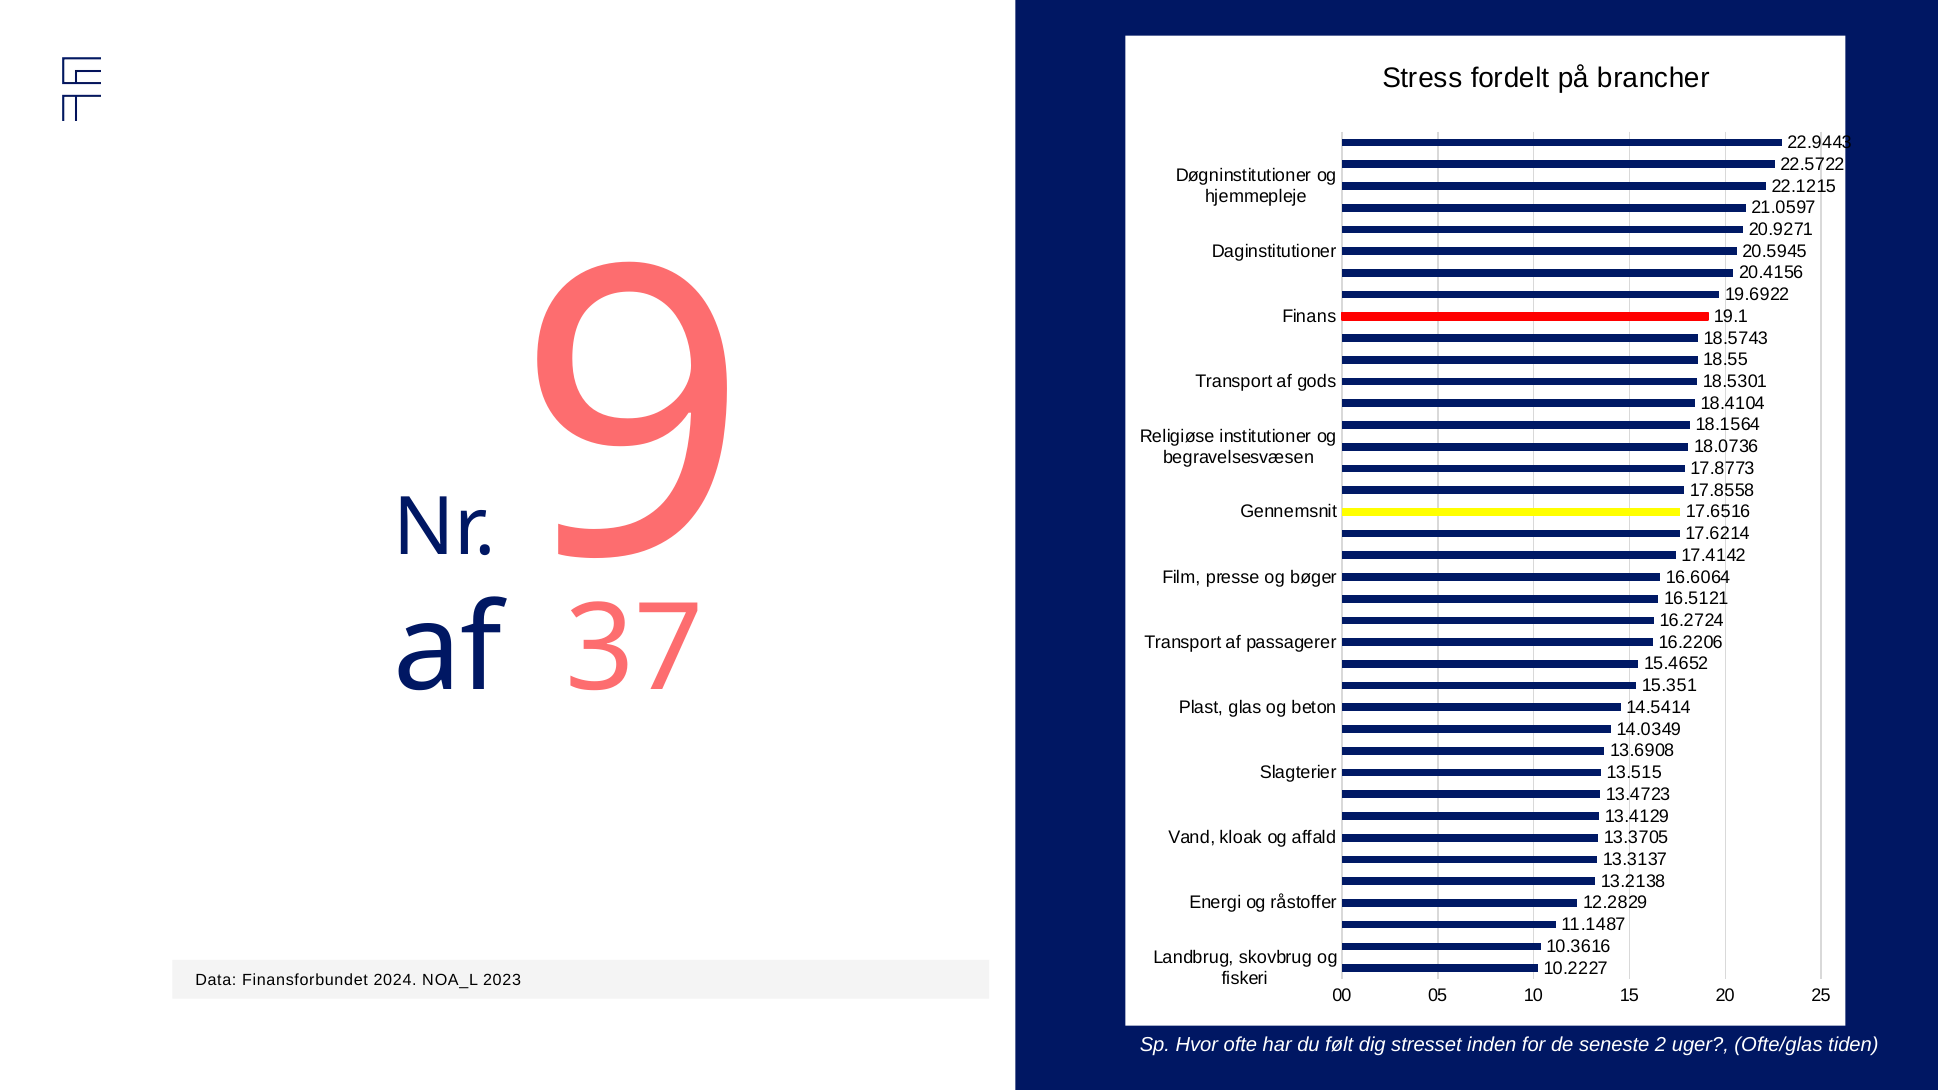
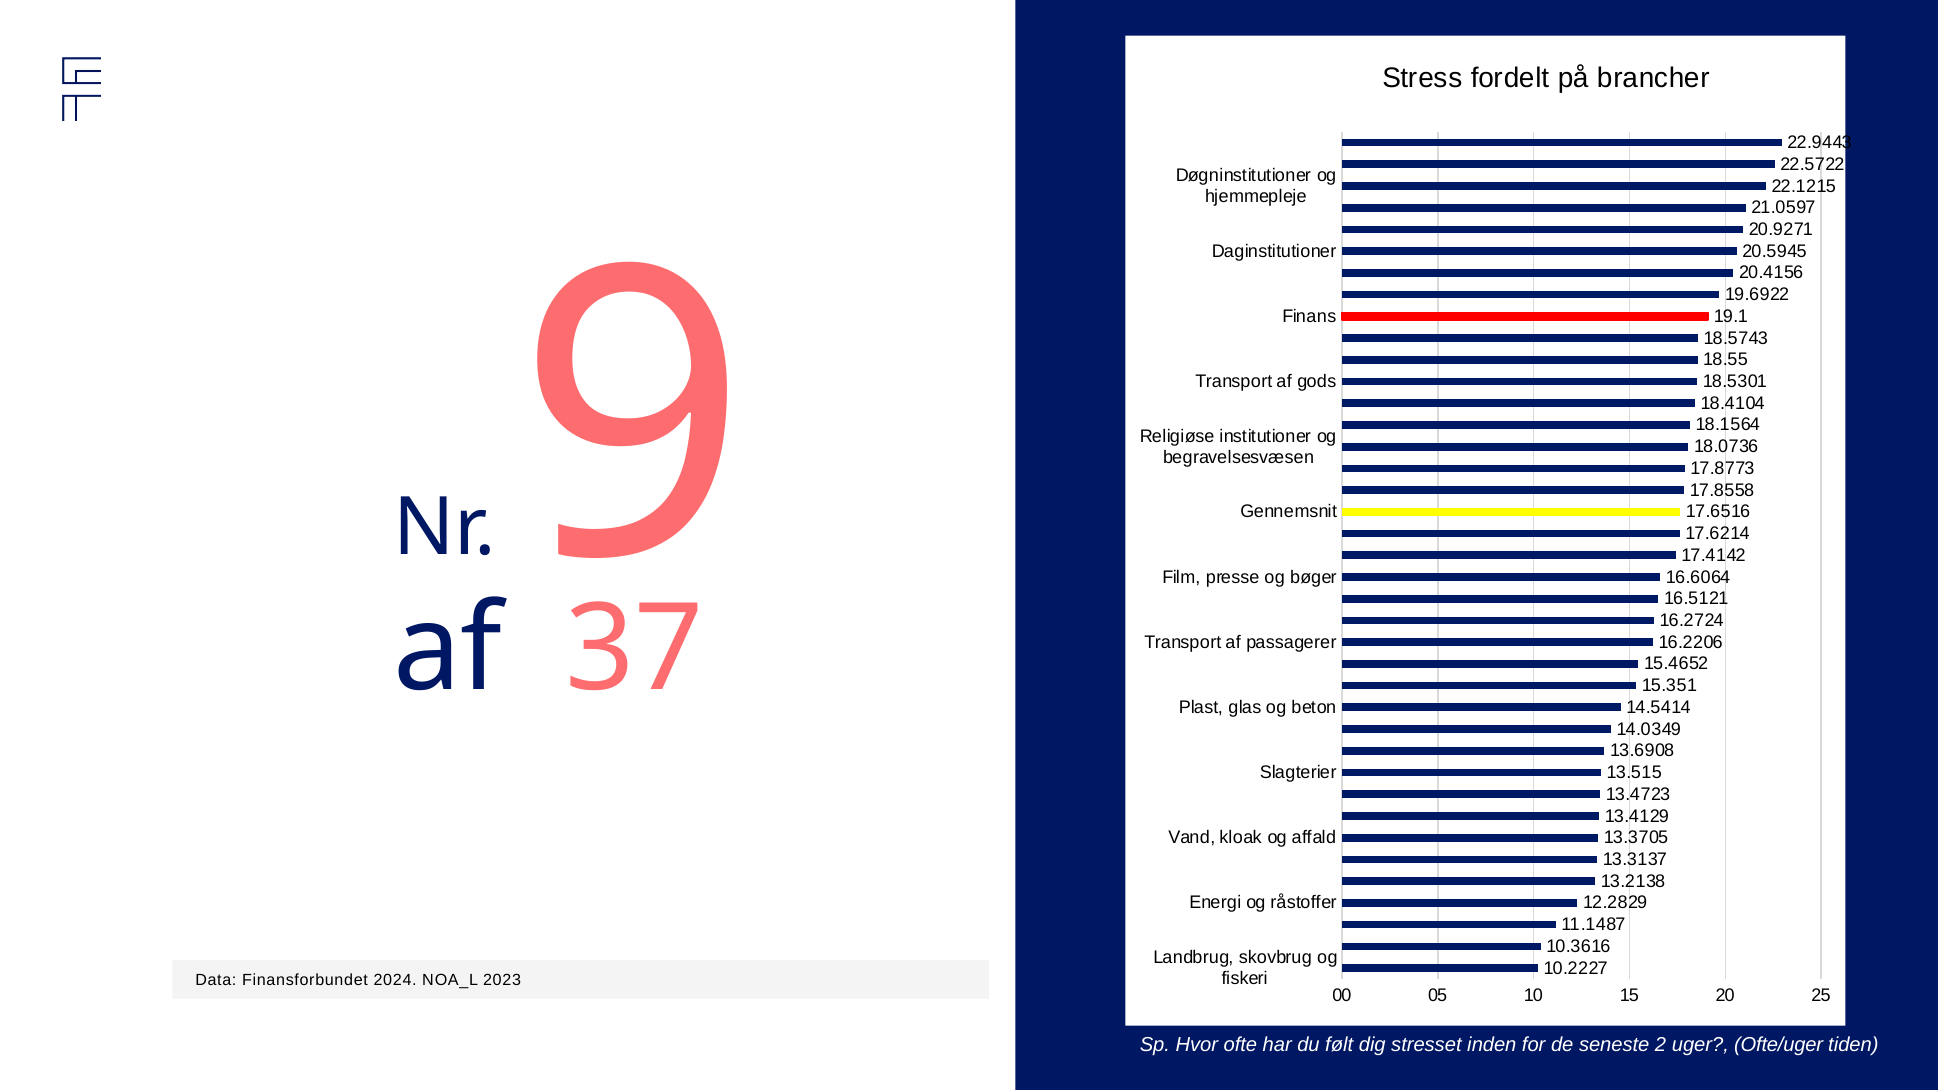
Ofte/glas: Ofte/glas -> Ofte/uger (1779, 1045)
